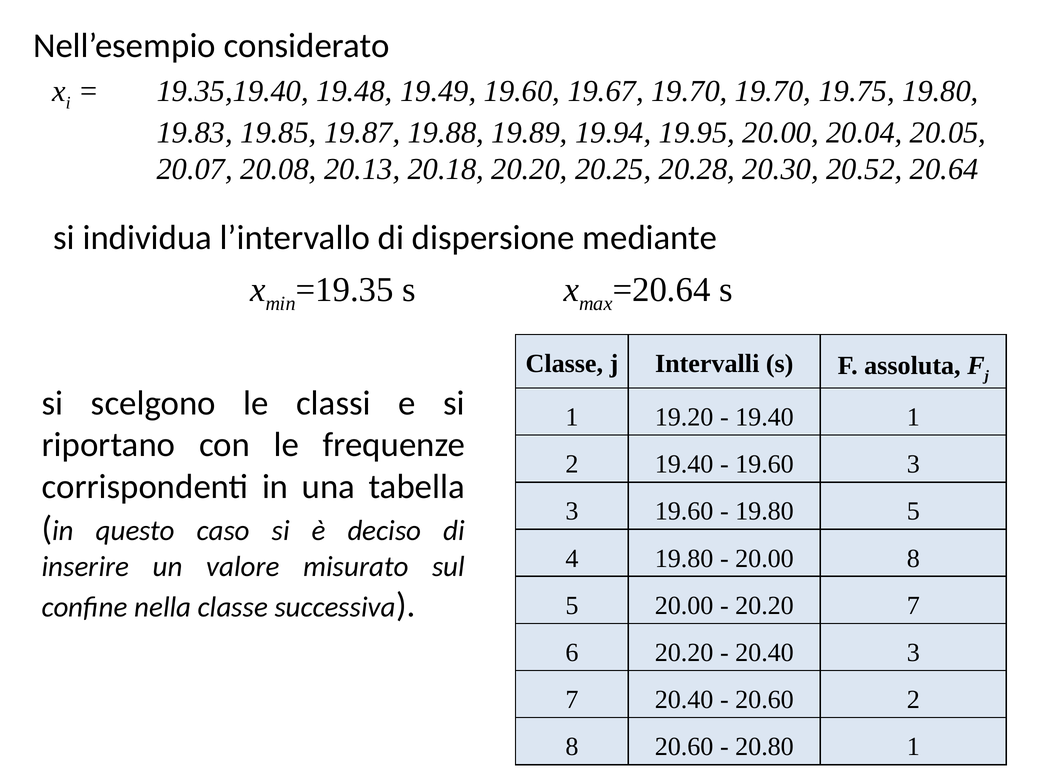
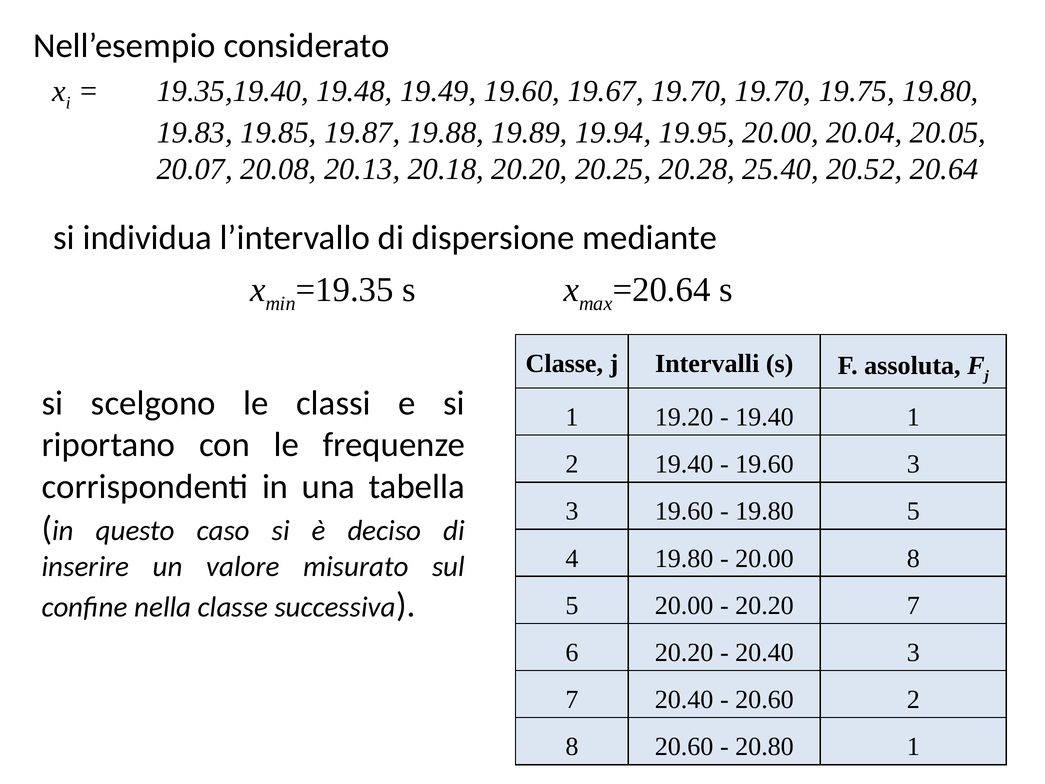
20.30: 20.30 -> 25.40 (781, 169)
